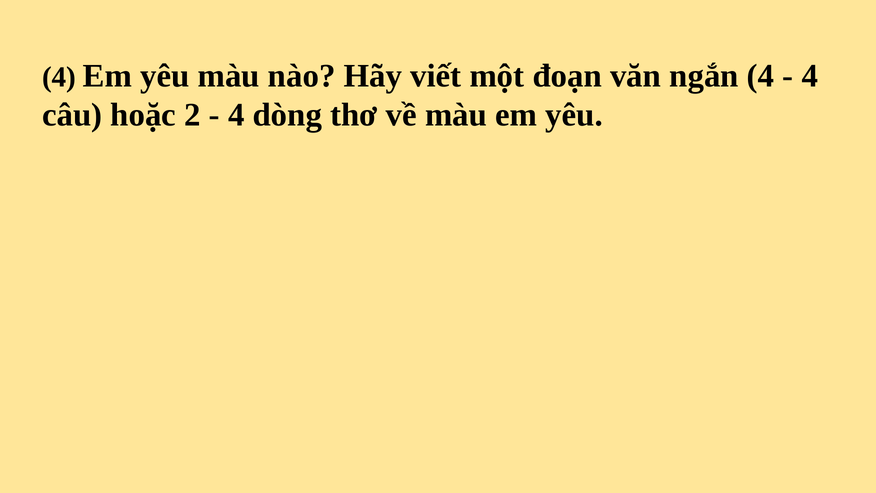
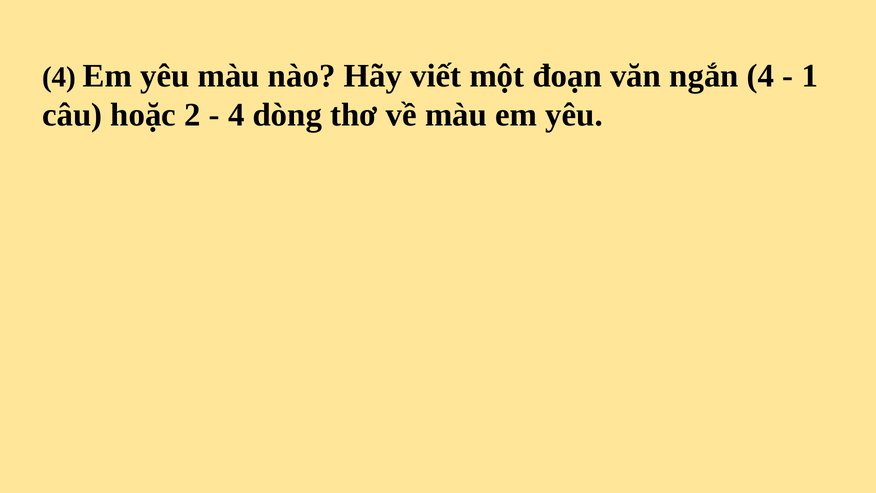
4: 4 -> 1 (810, 76)
